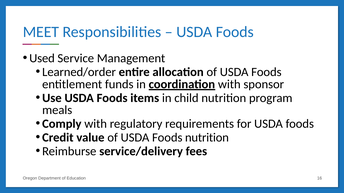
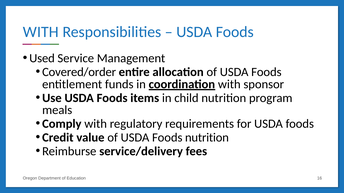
MEET: MEET -> WITH (41, 32)
Learned/order: Learned/order -> Covered/order (79, 72)
